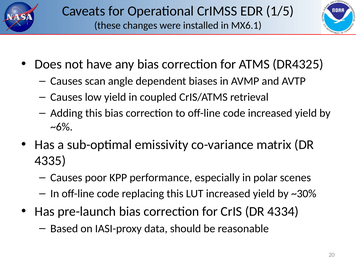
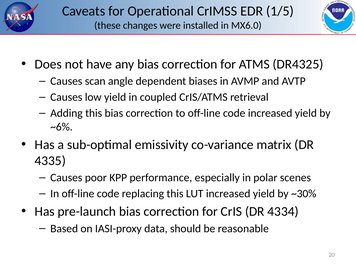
MX6.1: MX6.1 -> MX6.0 (246, 25)
